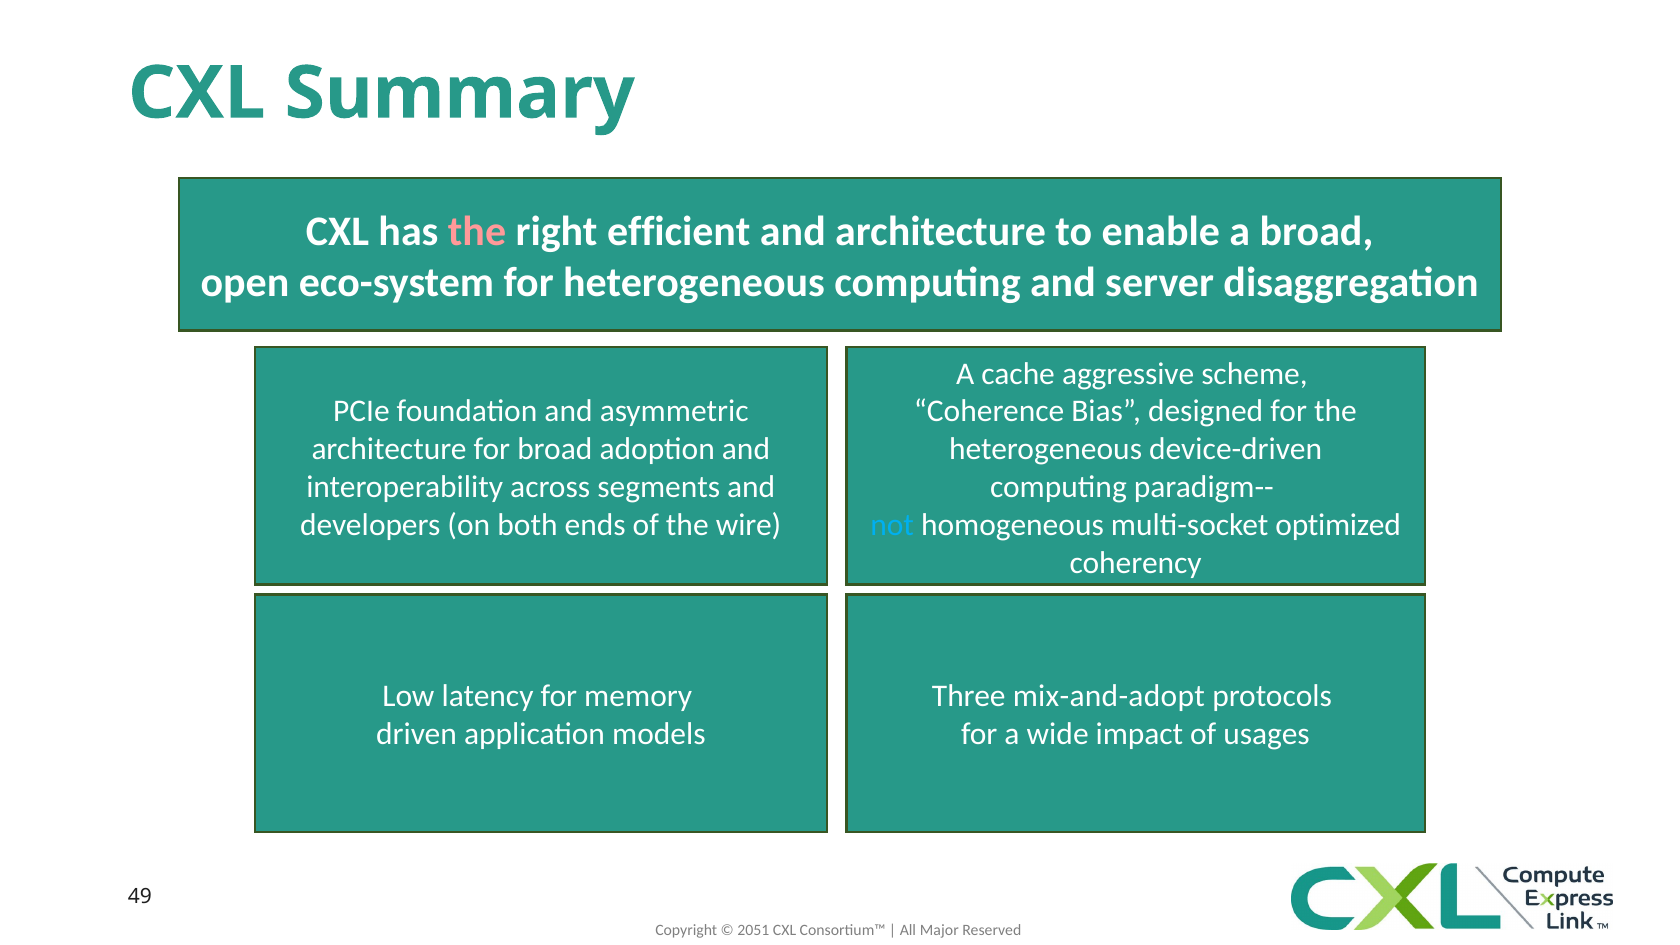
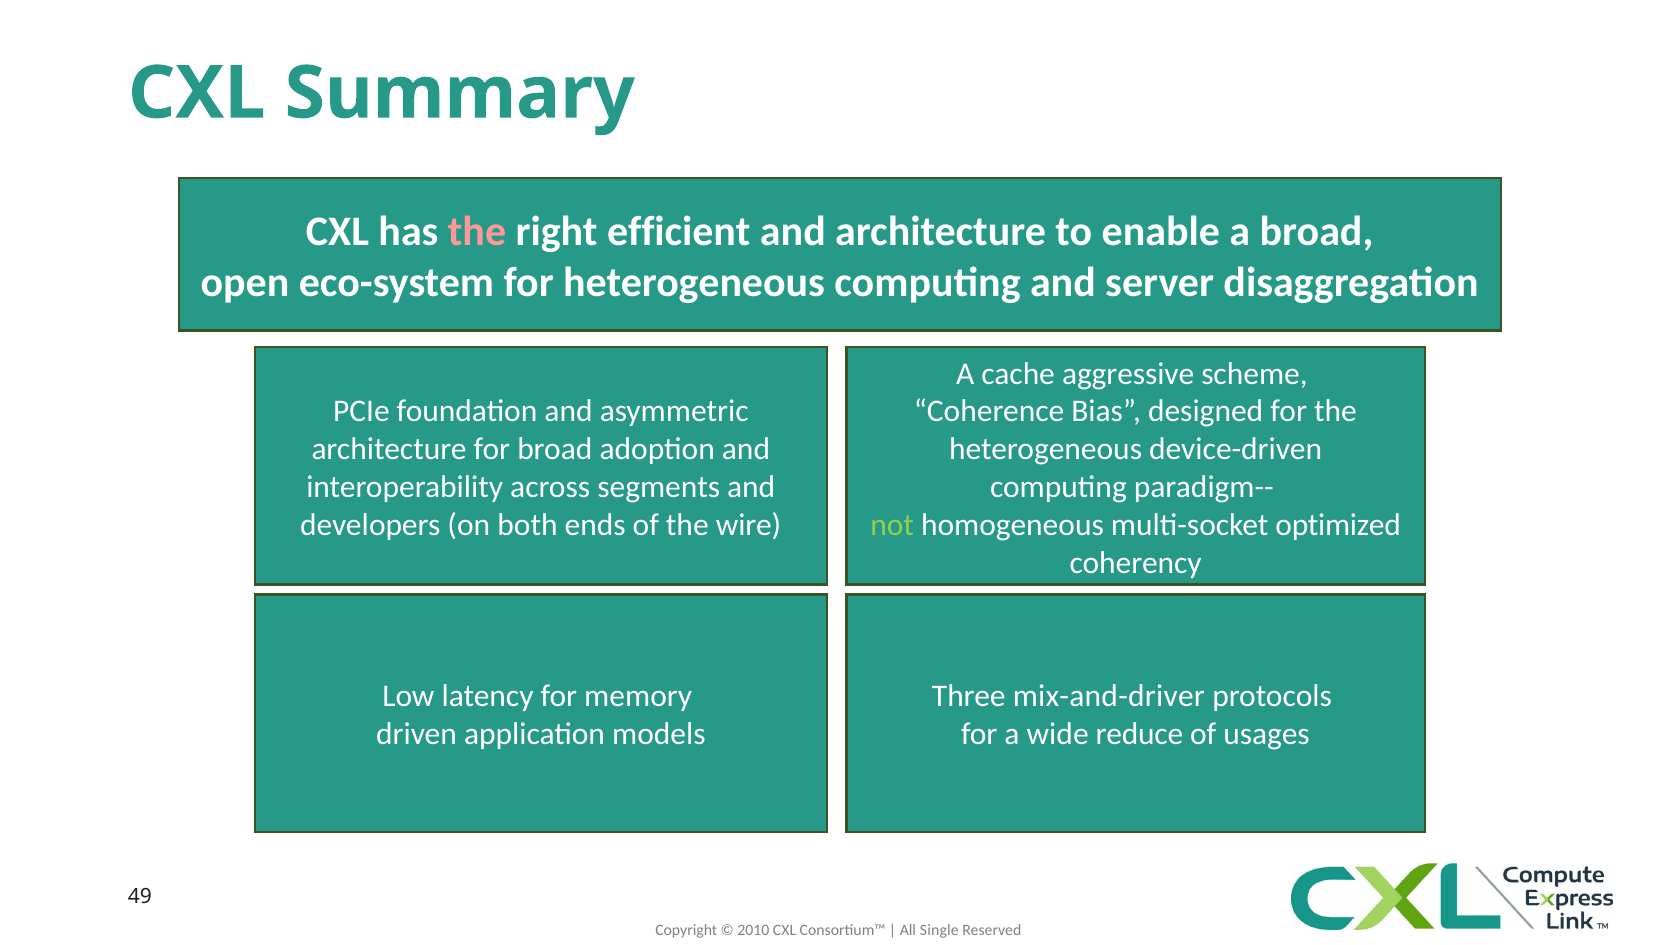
not colour: light blue -> light green (892, 525)
mix-and-adopt: mix-and-adopt -> mix-and-driver (1109, 697)
impact: impact -> reduce (1139, 734)
2051: 2051 -> 2010 (753, 930)
Major: Major -> Single (939, 930)
